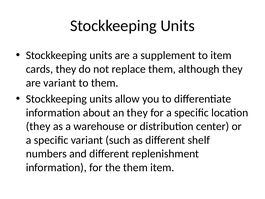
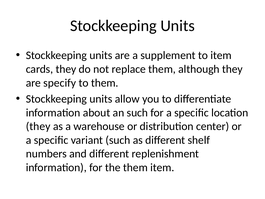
are variant: variant -> specify (60, 83)
an they: they -> such (137, 112)
